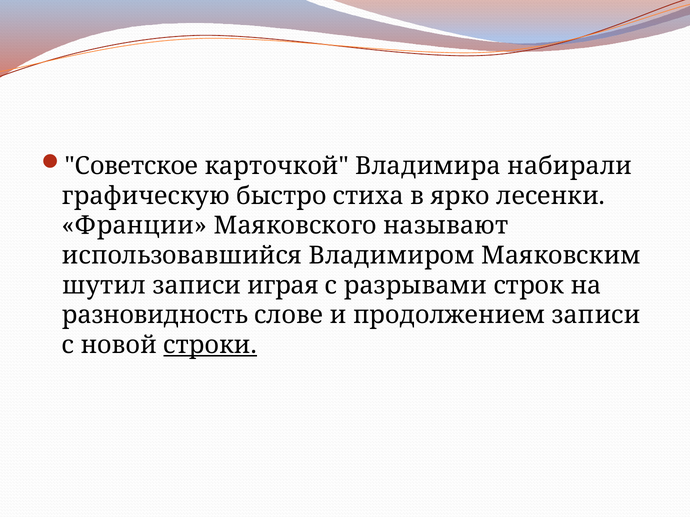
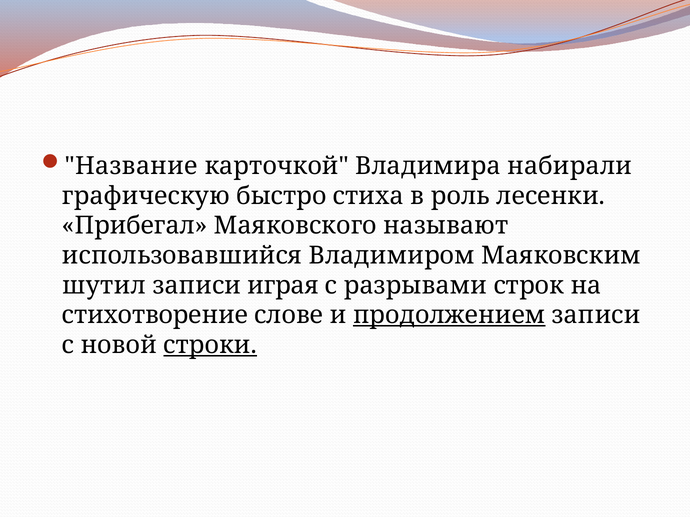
Советское: Советское -> Название (131, 166)
ярко: ярко -> роль (460, 196)
Франции: Франции -> Прибегал (135, 226)
разновидность: разновидность -> стихотворение (155, 316)
продолжением underline: none -> present (449, 316)
